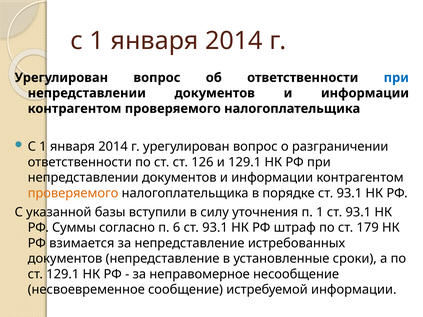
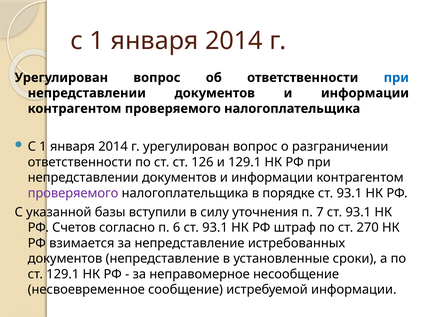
проверяемого colour: orange -> purple (73, 193)
п 1: 1 -> 7 (320, 212)
Суммы: Суммы -> Счетов (74, 228)
179: 179 -> 270 (368, 228)
